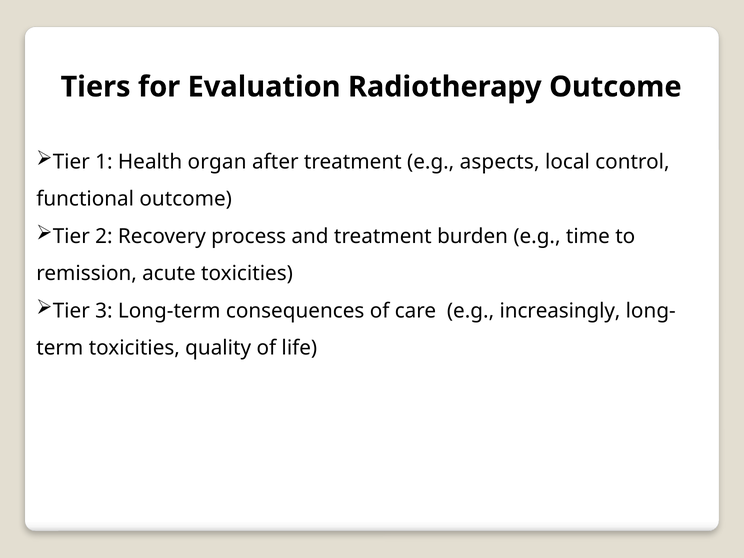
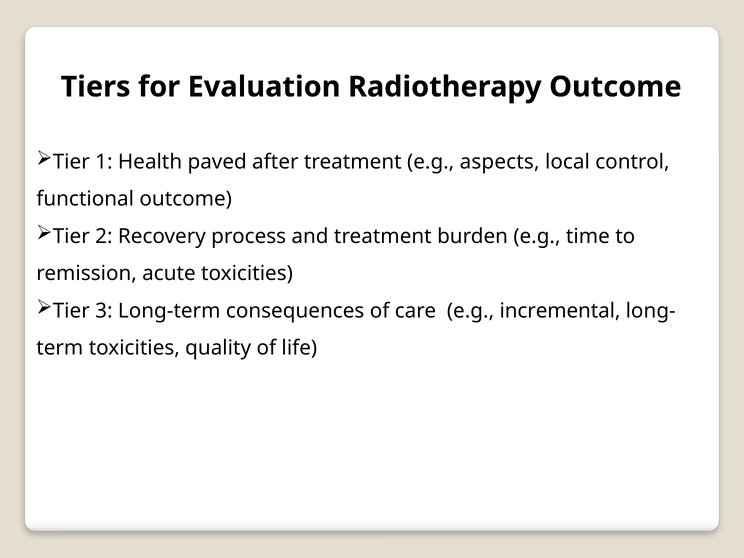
organ: organ -> paved (217, 162)
increasingly: increasingly -> incremental (560, 311)
